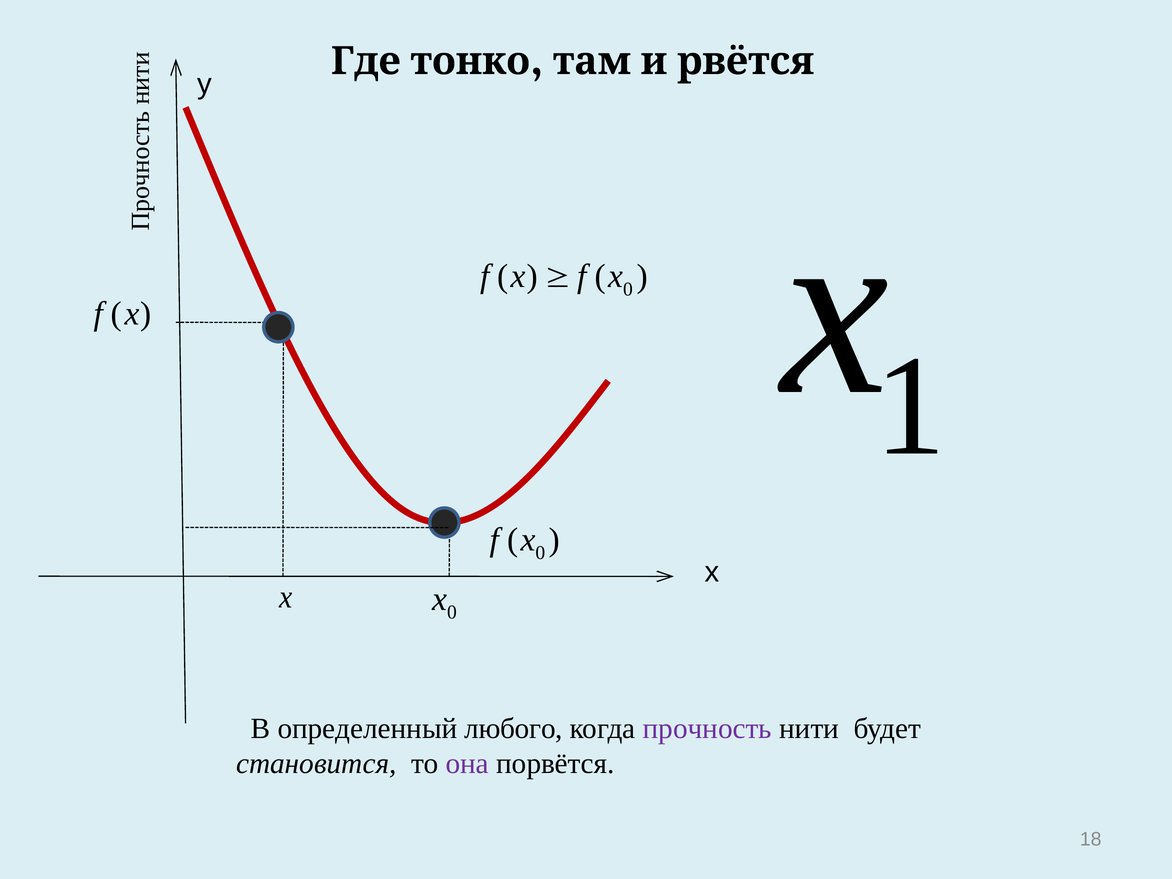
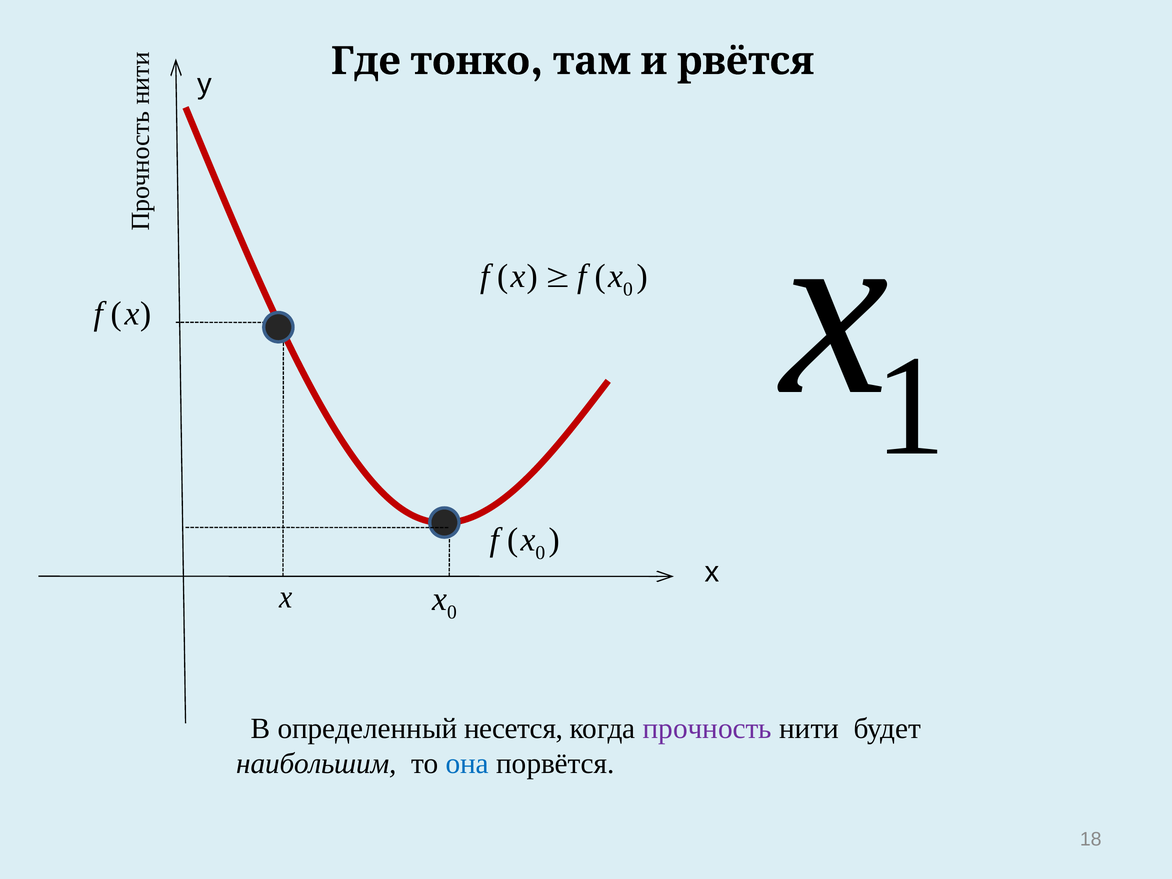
любого: любого -> несется (514, 729)
становится: становится -> наибольшим (316, 764)
она colour: purple -> blue (467, 764)
